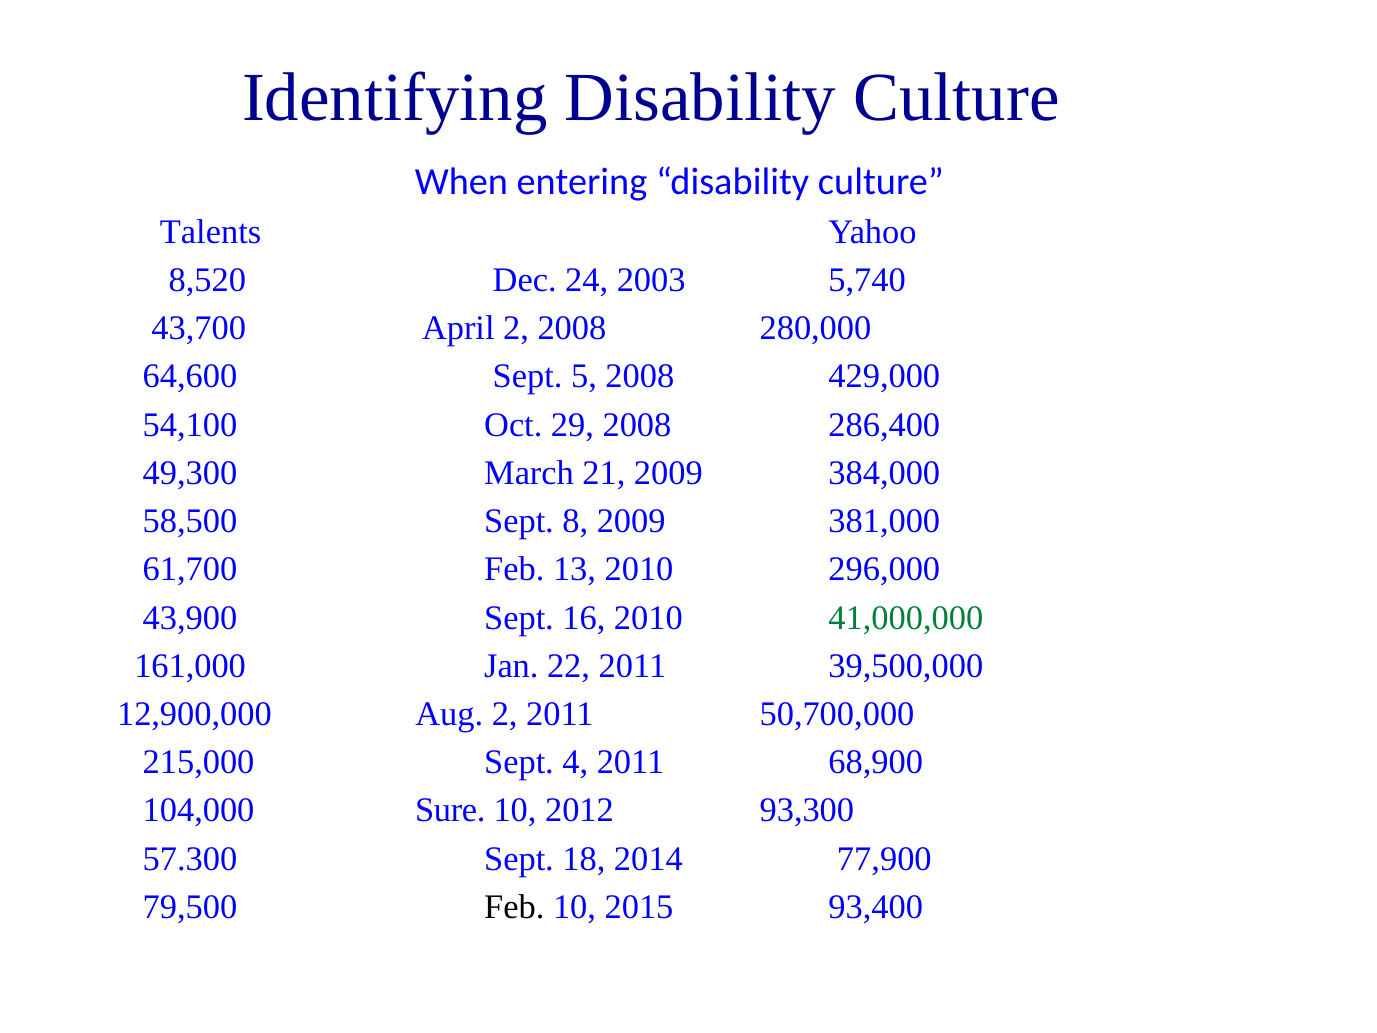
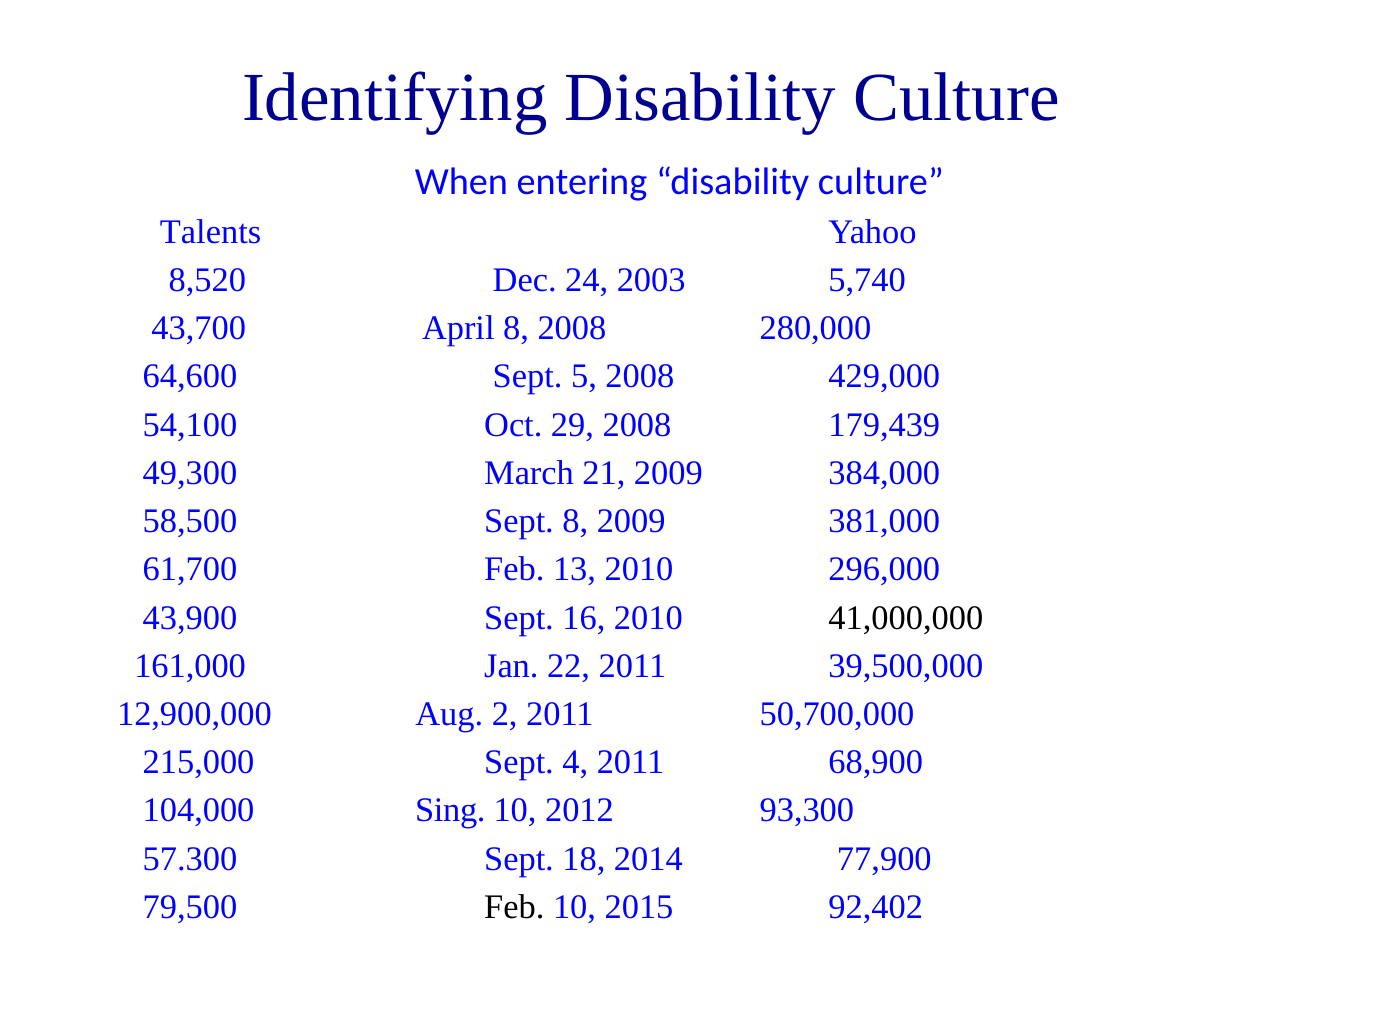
April 2: 2 -> 8 (516, 328)
286,400: 286,400 -> 179,439 (884, 425)
41,000,000 colour: green -> black (906, 618)
Sure: Sure -> Sing (450, 810)
93,400: 93,400 -> 92,402 (876, 907)
